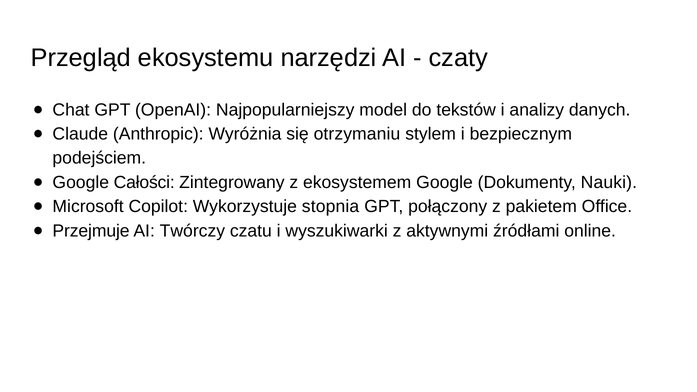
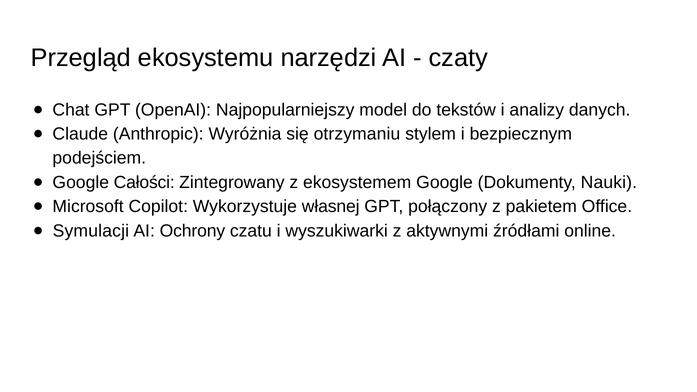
stopnia: stopnia -> własnej (331, 207)
Przejmuje: Przejmuje -> Symulacji (91, 231)
Twórczy: Twórczy -> Ochrony (192, 231)
